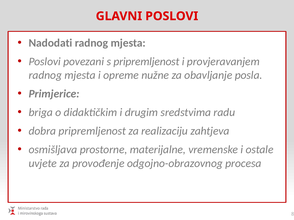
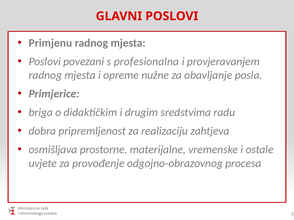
Nadodati: Nadodati -> Primjenu (50, 43)
s pripremljenost: pripremljenost -> profesionalna (146, 62)
